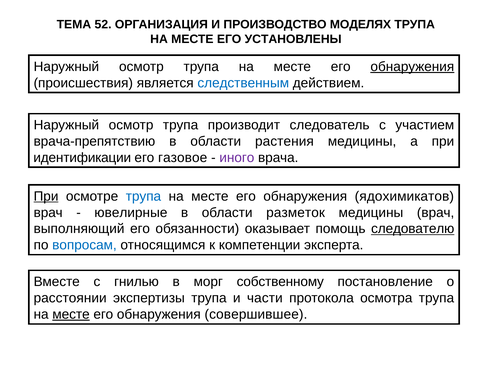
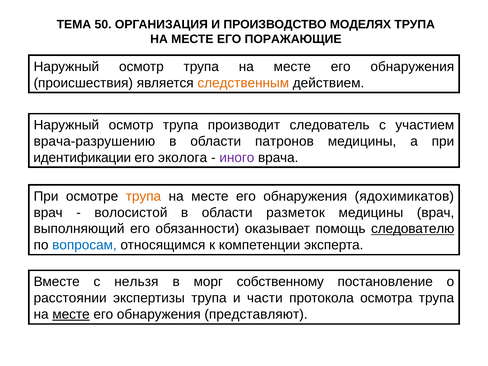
52: 52 -> 50 (103, 24)
УСТАНОВЛЕНЫ: УСТАНОВЛЕНЫ -> ПОРАЖАЮЩИЕ (293, 39)
обнаружения underline: present -> none (412, 67)
следственным colour: blue -> orange (243, 83)
врача-препятствию: врача-препятствию -> врача-разрушению (94, 141)
растения: растения -> патронов (284, 141)
газовое: газовое -> эколога (183, 158)
При underline: present -> none (46, 196)
трупа colour: blue -> orange (143, 196)
ювелирные: ювелирные -> волосистой (131, 213)
гнилью: гнилью -> нельзя (136, 282)
совершившее: совершившее -> представляют (256, 314)
